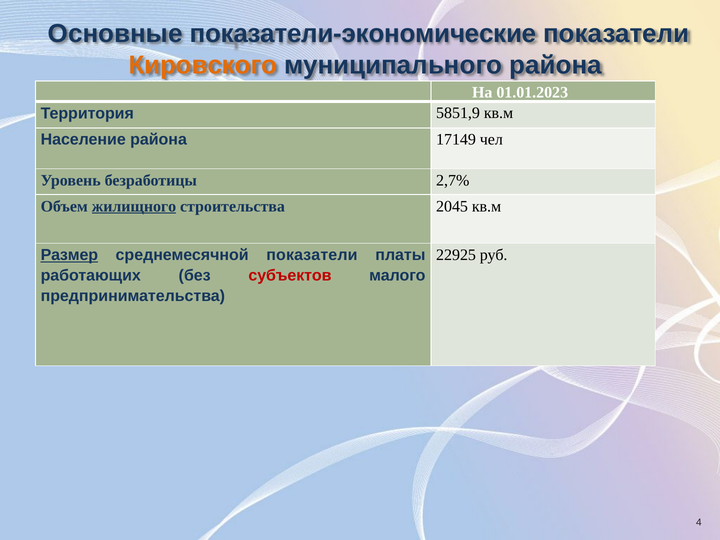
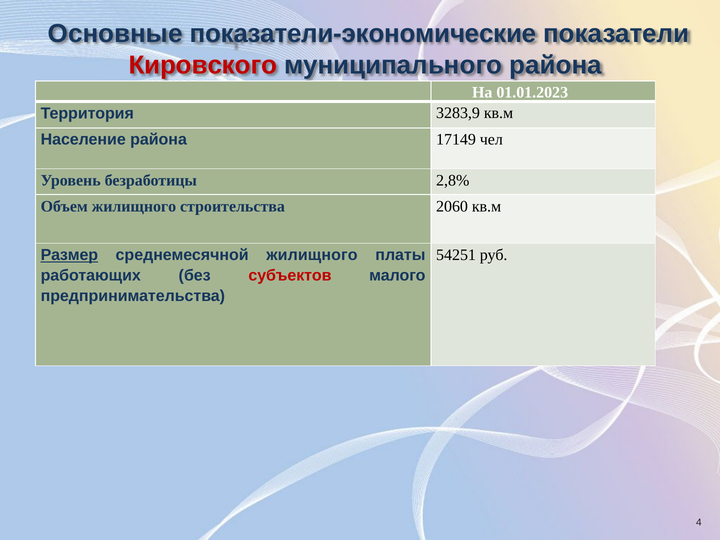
Кировского colour: orange -> red (203, 65)
5851,9: 5851,9 -> 3283,9 (458, 113)
2,7%: 2,7% -> 2,8% (453, 180)
жилищного underline: present -> none (134, 206)
2045: 2045 -> 2060 (452, 206)
среднемесячной показатели: показатели -> жилищного (312, 255)
22925: 22925 -> 54251 (456, 255)
